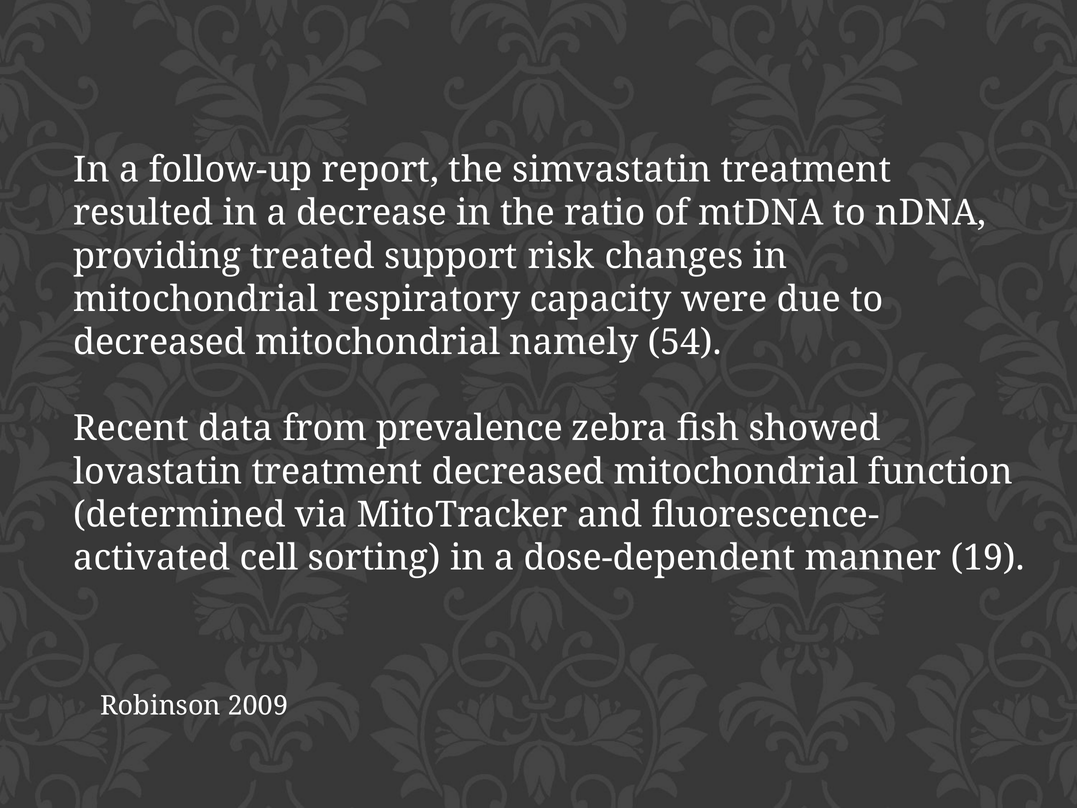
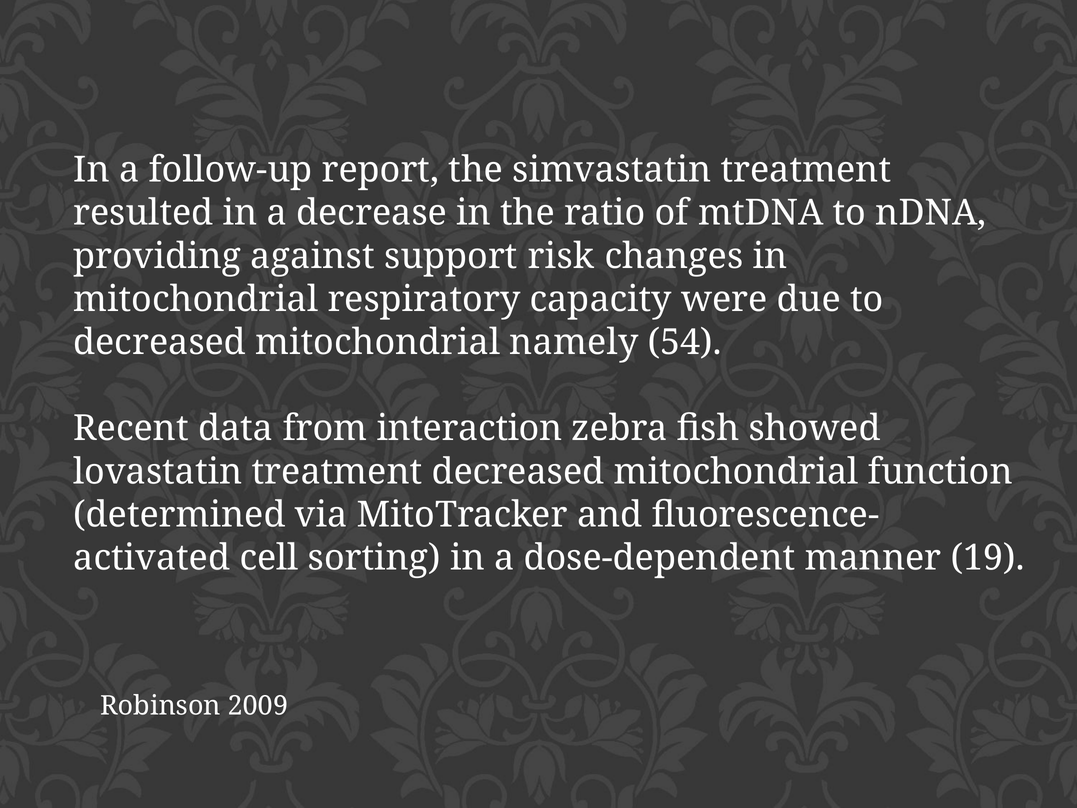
treated: treated -> against (313, 256)
prevalence: prevalence -> interaction (470, 428)
